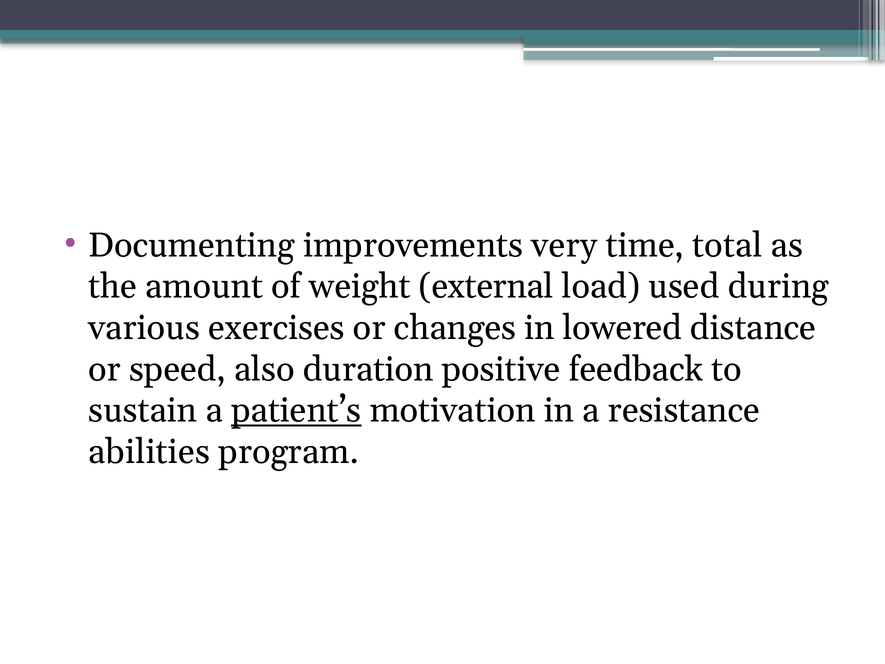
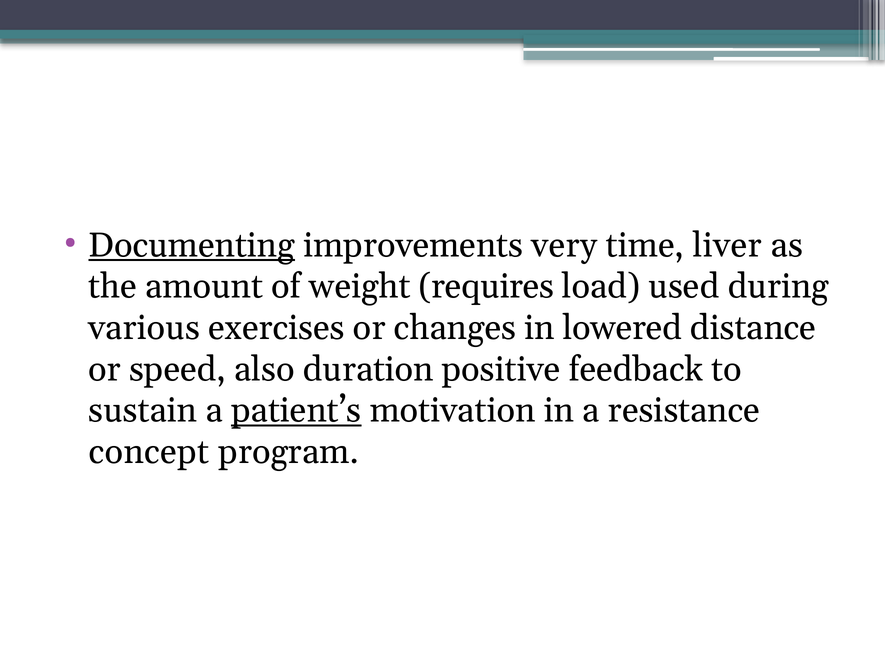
Documenting underline: none -> present (192, 245)
total: total -> liver (727, 245)
external: external -> requires (486, 286)
abilities: abilities -> concept (149, 452)
